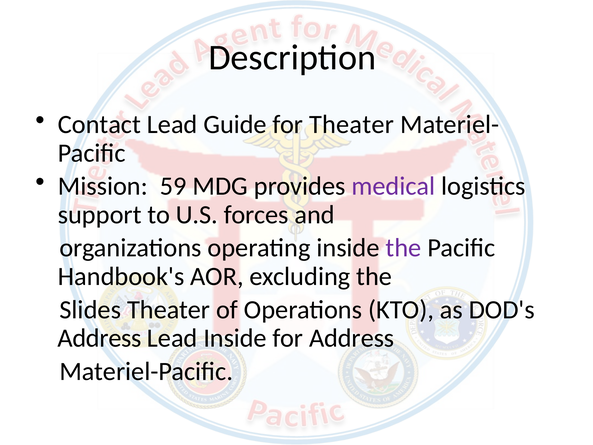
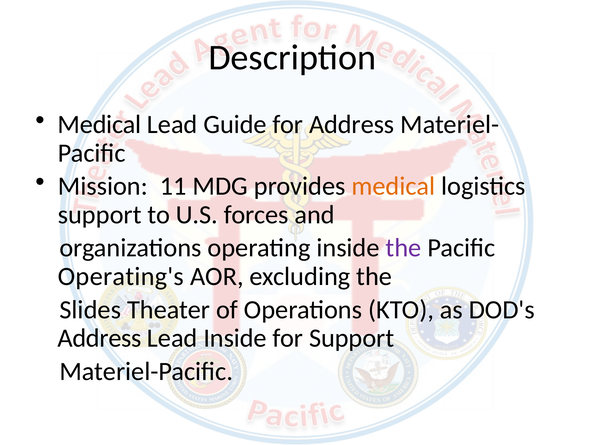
Contact: Contact -> Medical (100, 124)
for Theater: Theater -> Address (352, 124)
59: 59 -> 11 (173, 186)
medical colour: purple -> orange (393, 186)
Handbook's: Handbook's -> Operating's (121, 276)
for Address: Address -> Support (352, 338)
